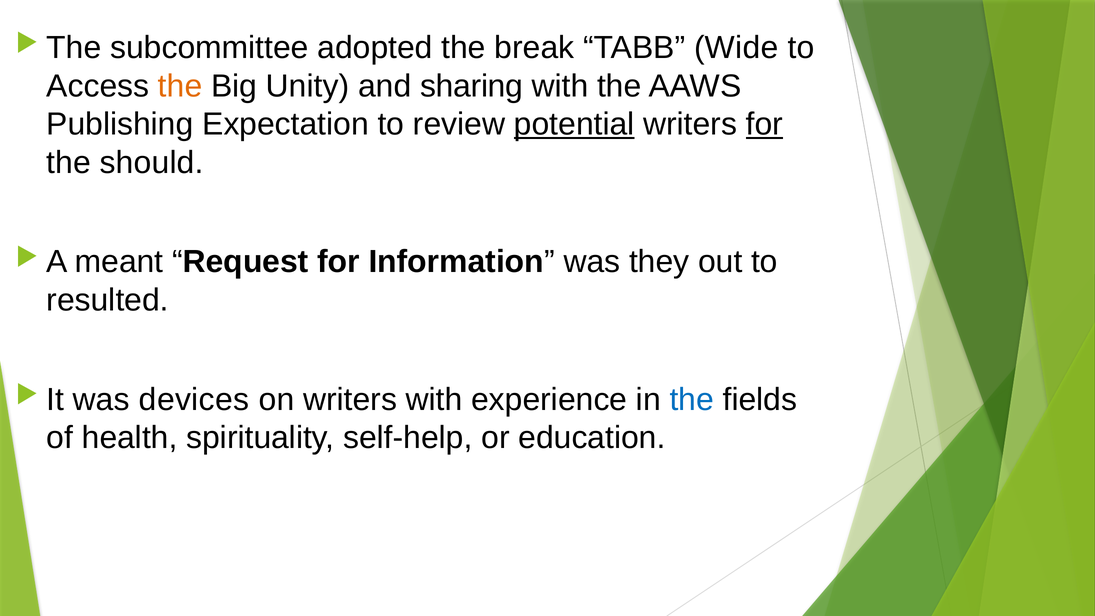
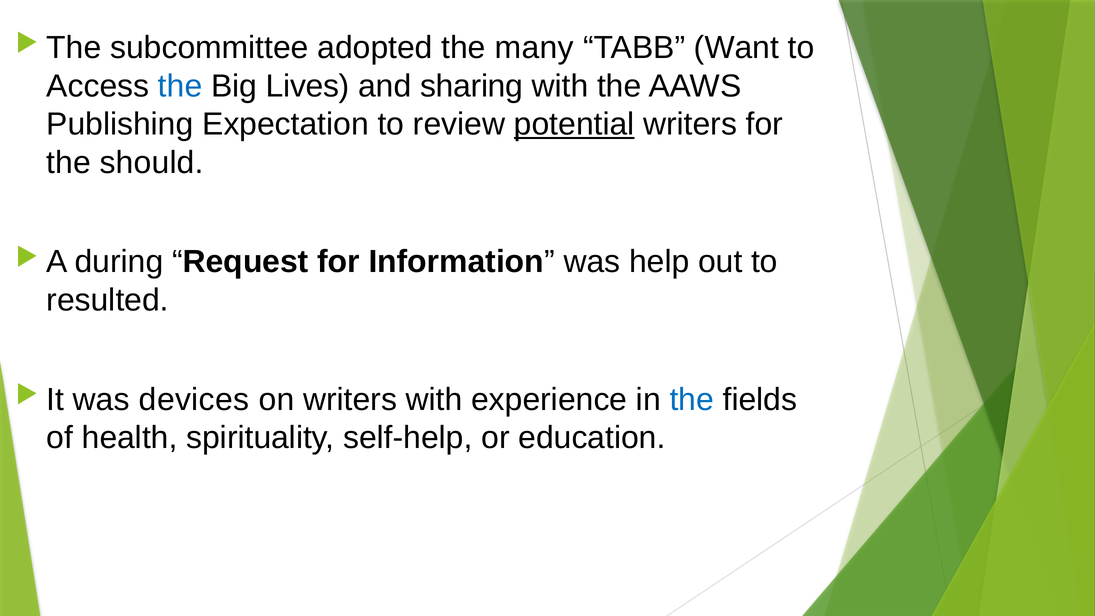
break: break -> many (534, 48)
Wide: Wide -> Want (737, 48)
the colour: orange -> blue (180, 86)
Unity: Unity -> Lives (308, 86)
for underline: present -> none (764, 124)
meant: meant -> during (119, 262)
they: they -> help (659, 262)
